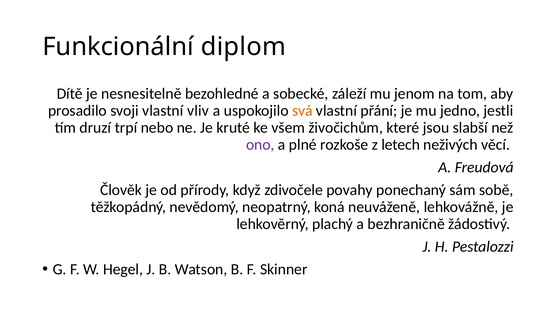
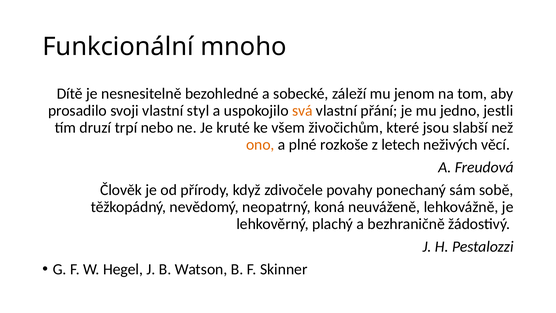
diplom: diplom -> mnoho (244, 47)
vliv: vliv -> styl (198, 111)
ono colour: purple -> orange (260, 144)
